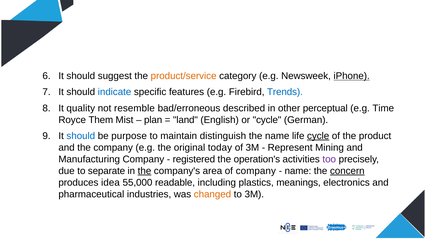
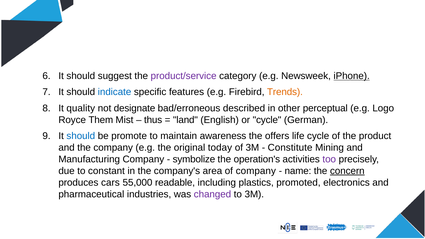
product/service colour: orange -> purple (184, 76)
Trends colour: blue -> orange (285, 92)
resemble: resemble -> designate (135, 108)
Time: Time -> Logo (383, 108)
plan: plan -> thus (153, 120)
purpose: purpose -> promote (129, 136)
distinguish: distinguish -> awareness (223, 136)
the name: name -> offers (277, 136)
cycle underline: present -> none (318, 136)
Represent: Represent -> Constitute (290, 148)
registered: registered -> symbolize (194, 159)
separate: separate -> constant (106, 171)
the underline: present -> none (144, 171)
idea: idea -> cars (110, 183)
meanings: meanings -> promoted (298, 183)
changed colour: orange -> purple (212, 194)
